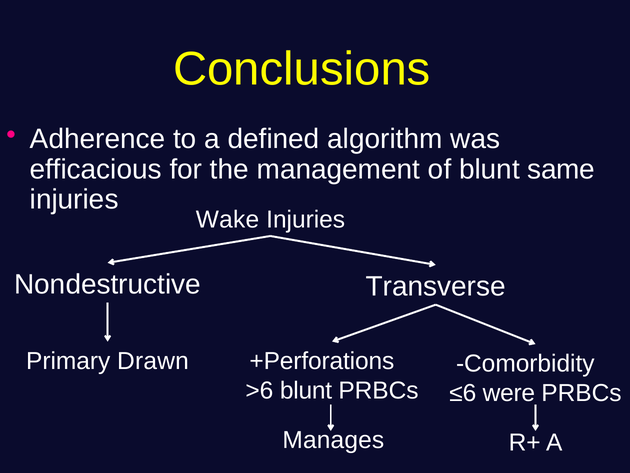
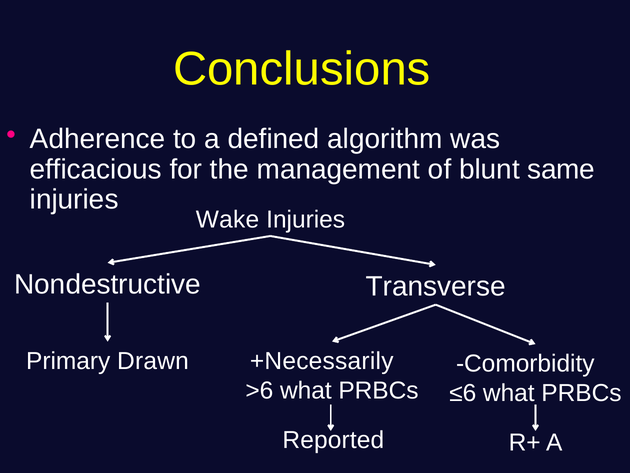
+Perforations: +Perforations -> +Necessarily (322, 361)
>6 blunt: blunt -> what (306, 390)
≤6 were: were -> what (509, 393)
Manages: Manages -> Reported (333, 440)
